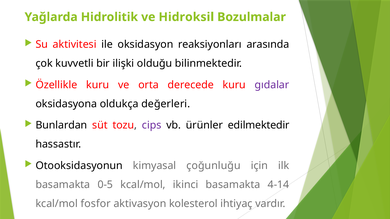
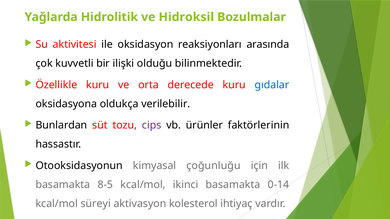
gıdalar colour: purple -> blue (272, 85)
değerleri: değerleri -> verilebilir (166, 104)
edilmektedir: edilmektedir -> faktörlerinin (259, 125)
0-5: 0-5 -> 8-5 (105, 185)
4-14: 4-14 -> 0-14 (278, 185)
fosfor: fosfor -> süreyi (96, 204)
